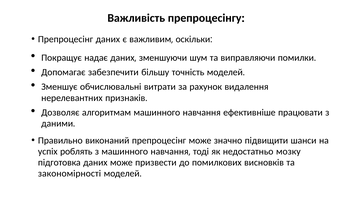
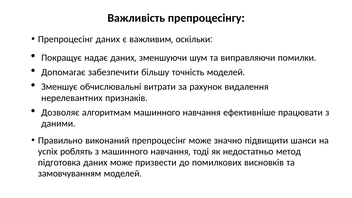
мозку: мозку -> метод (288, 151)
закономірності: закономірності -> замовчуванням (70, 173)
